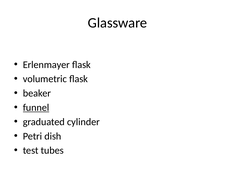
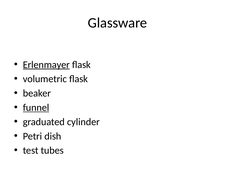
Erlenmayer underline: none -> present (46, 64)
